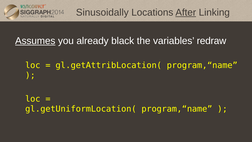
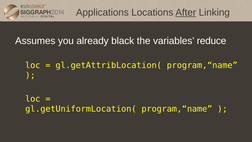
Sinusoidally: Sinusoidally -> Applications (102, 12)
Assumes underline: present -> none (35, 41)
redraw: redraw -> reduce (212, 41)
